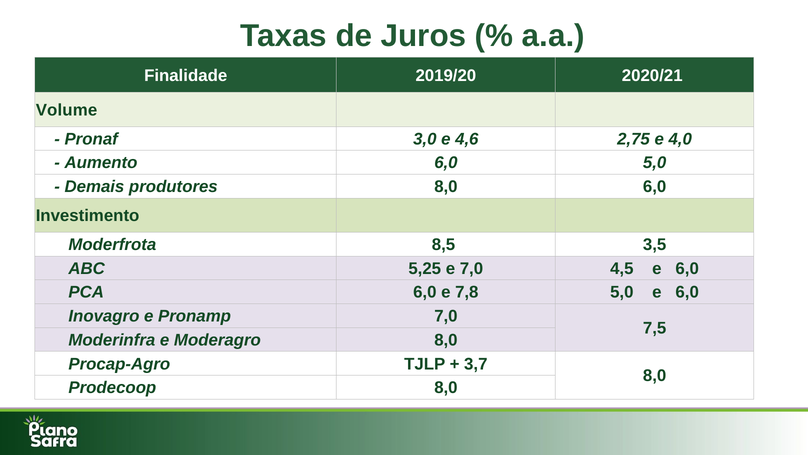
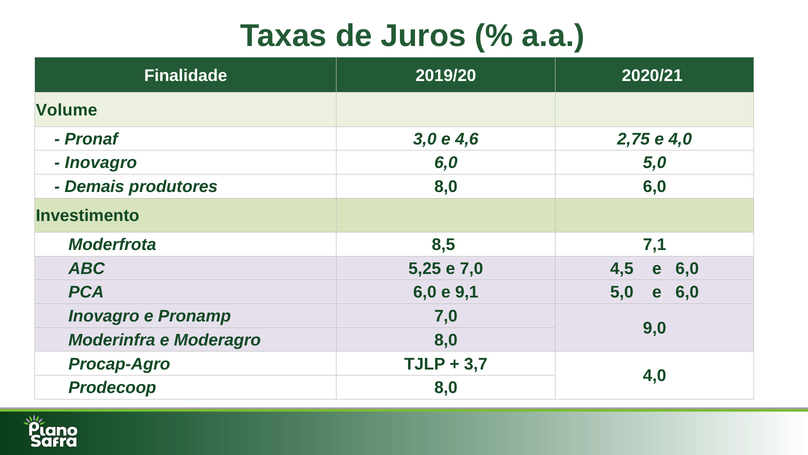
Aumento: Aumento -> Inovagro (101, 163)
3,5: 3,5 -> 7,1 (655, 244)
7,8: 7,8 -> 9,1 (467, 292)
7,5: 7,5 -> 9,0 (655, 328)
8,0: 8,0 -> 4,0 (655, 375)
